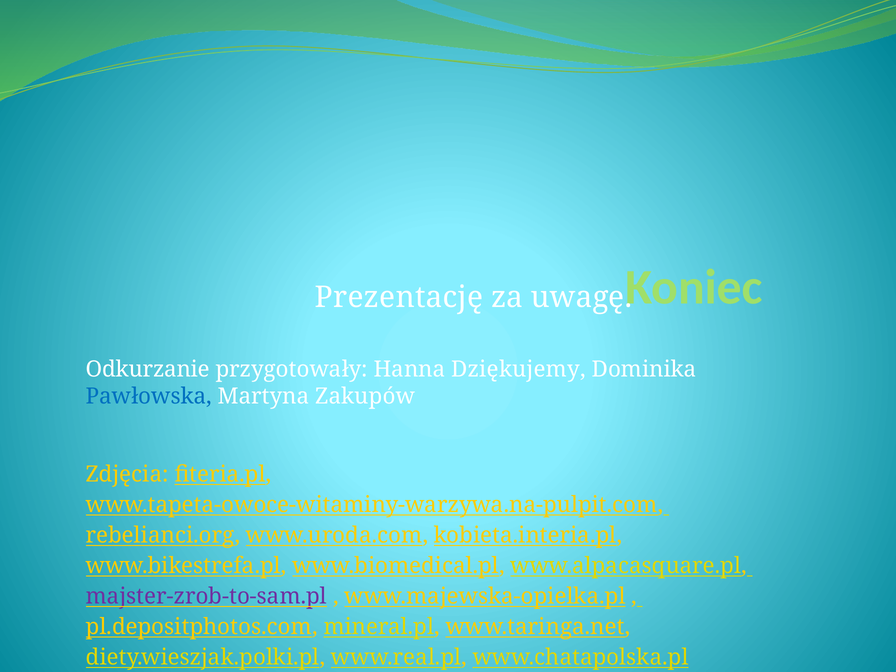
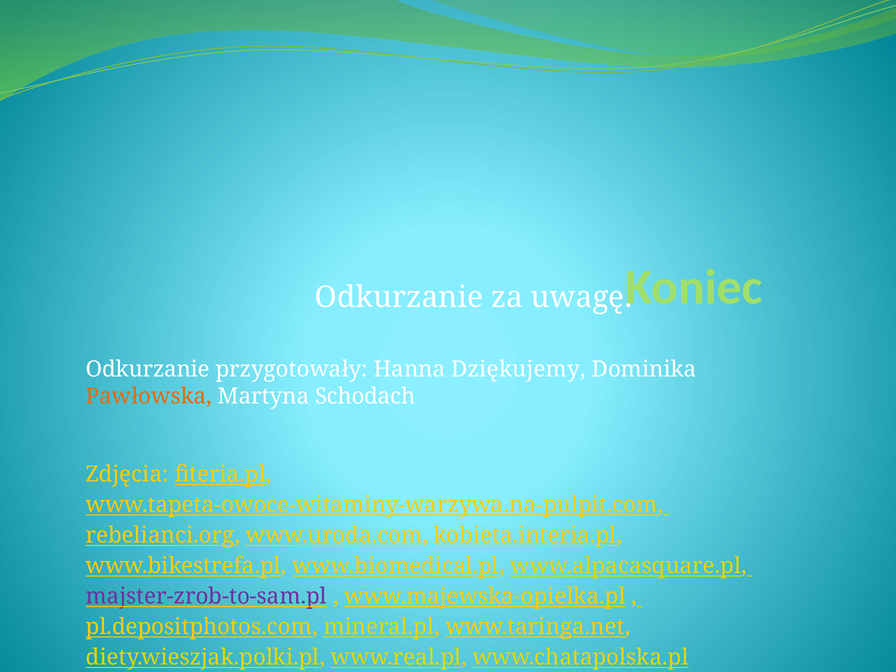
Prezentację: Prezentację -> Odkurzanie (399, 297)
Pawłowska colour: blue -> orange (149, 396)
Zakupów: Zakupów -> Schodach (365, 396)
